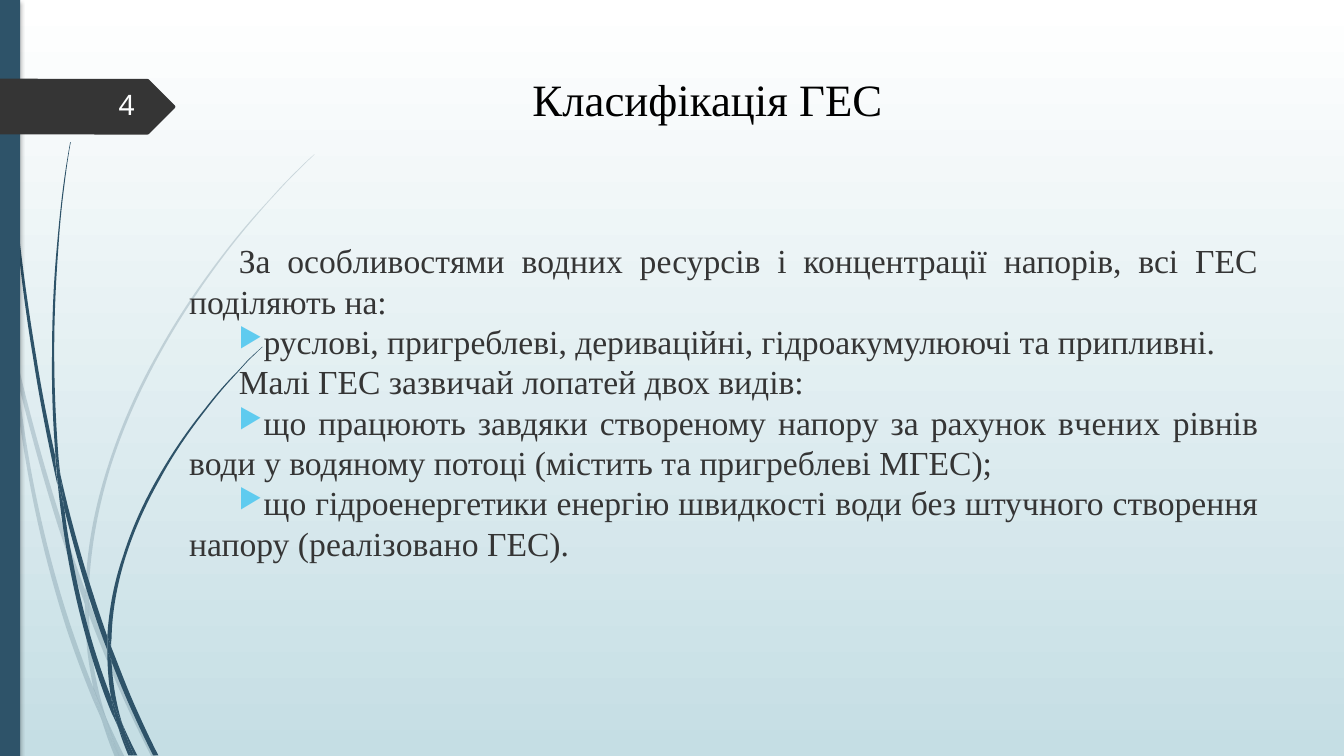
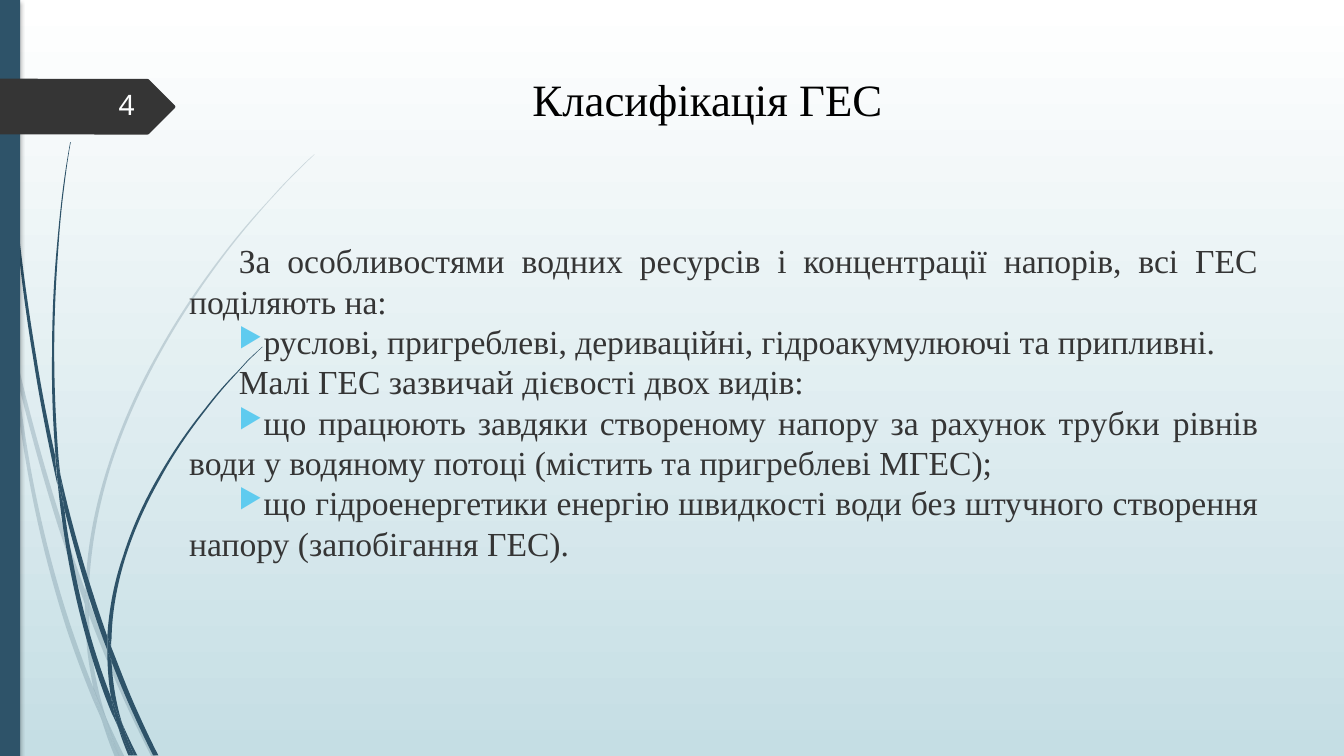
лопатей: лопатей -> дієвості (579, 384)
вчених: вчених -> трубки (1109, 424)
реалізовано: реалізовано -> запобігання (388, 545)
